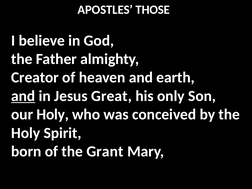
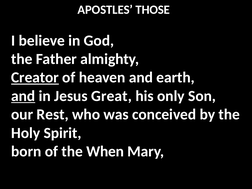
Creator underline: none -> present (35, 78)
our Holy: Holy -> Rest (53, 114)
Grant: Grant -> When (105, 151)
